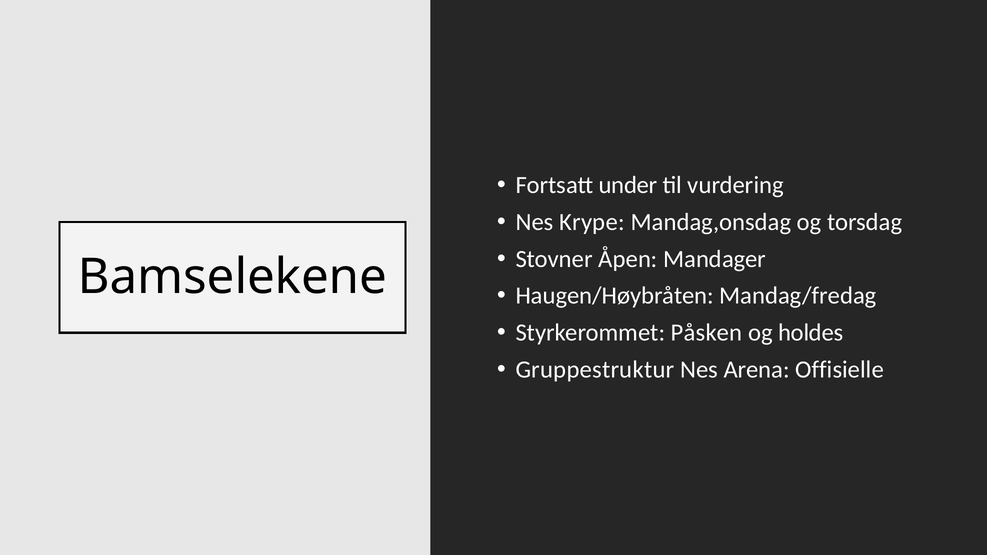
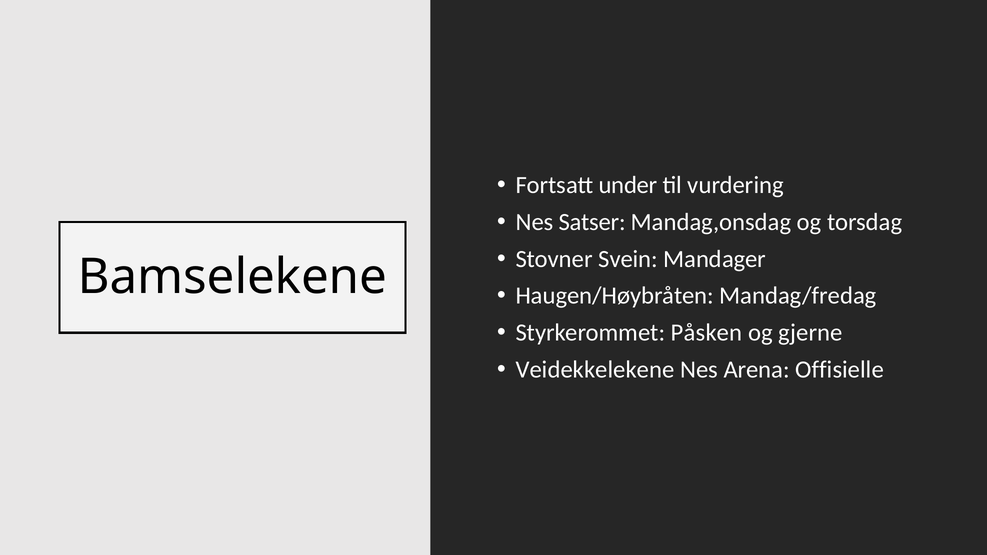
Krype: Krype -> Satser (592, 222)
Åpen: Åpen -> Svein (628, 259)
holdes: holdes -> gjerne (811, 333)
Gruppestruktur: Gruppestruktur -> Veidekkelekene (595, 370)
